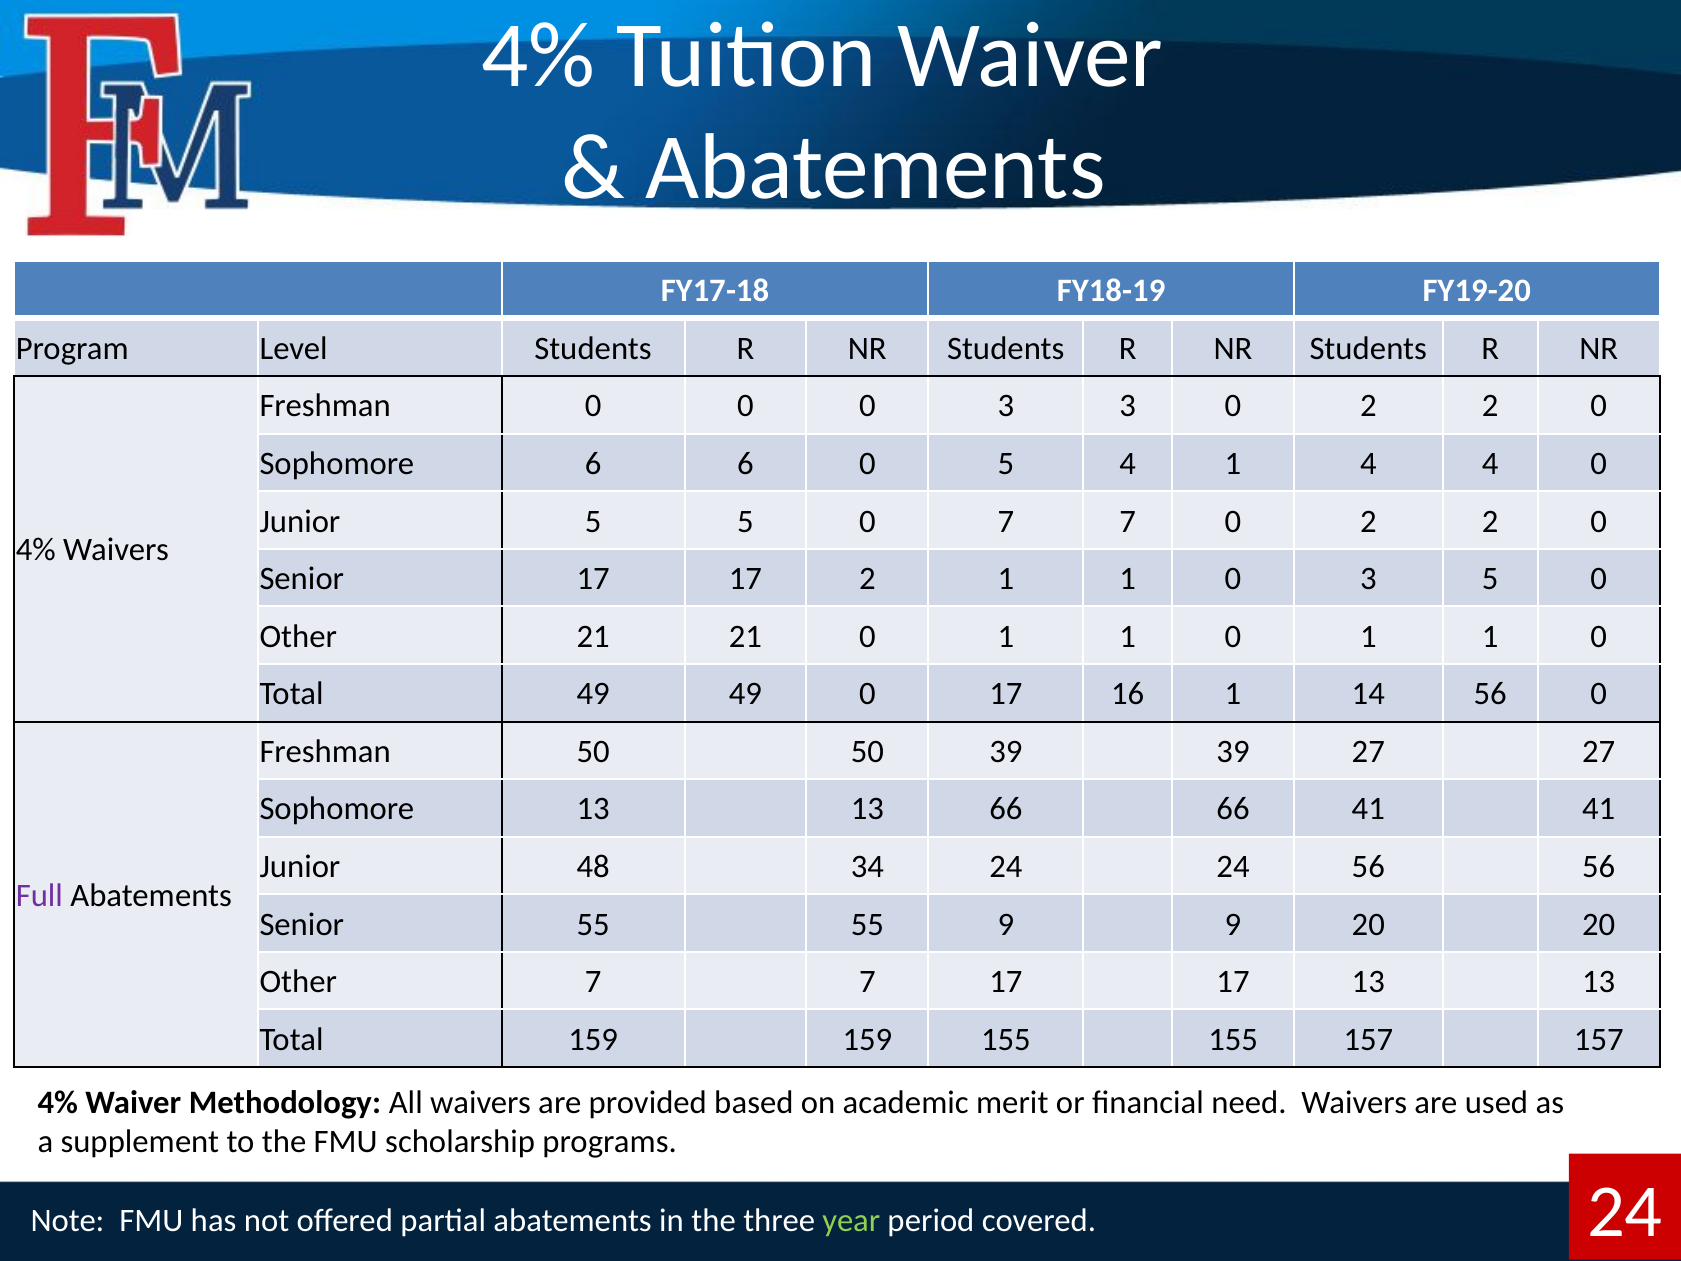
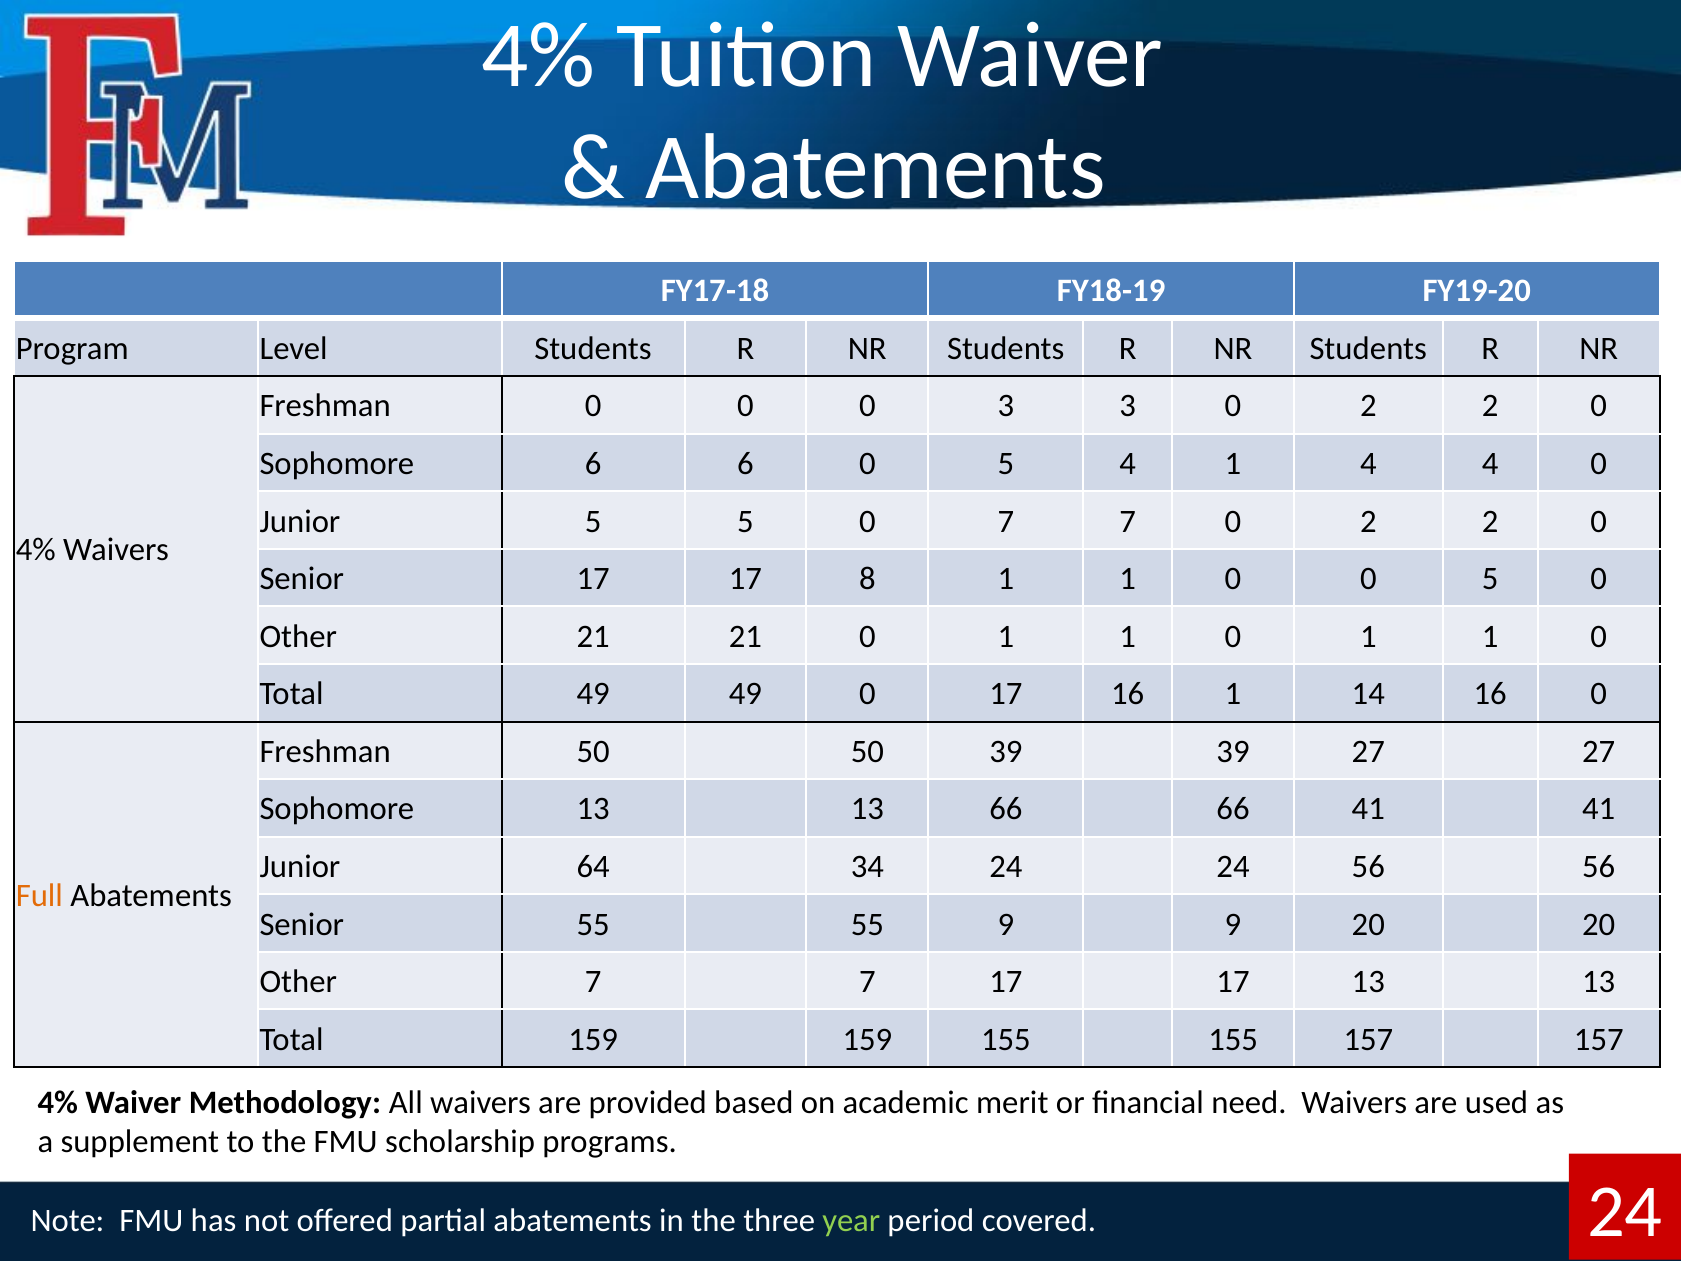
17 2: 2 -> 8 (867, 579)
1 0 3: 3 -> 0 (1368, 579)
14 56: 56 -> 16 (1490, 694)
48: 48 -> 64 (593, 867)
Full colour: purple -> orange (39, 895)
